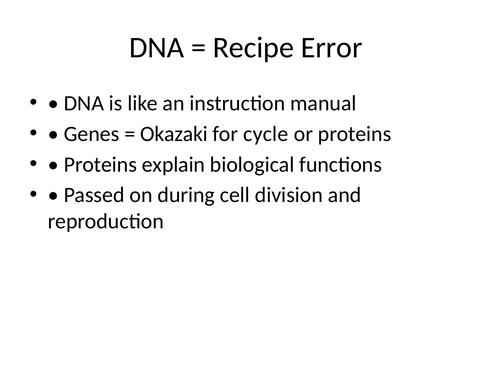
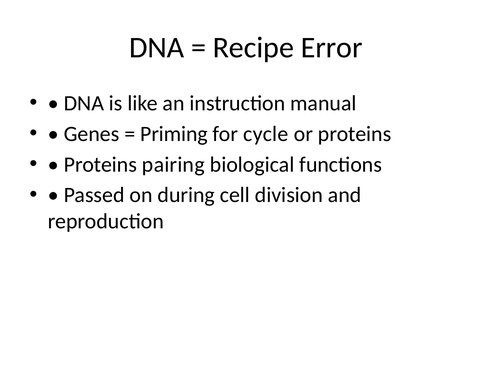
Okazaki: Okazaki -> Priming (174, 134)
explain: explain -> pairing (173, 164)
